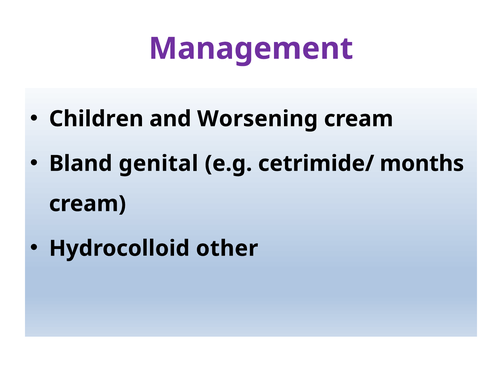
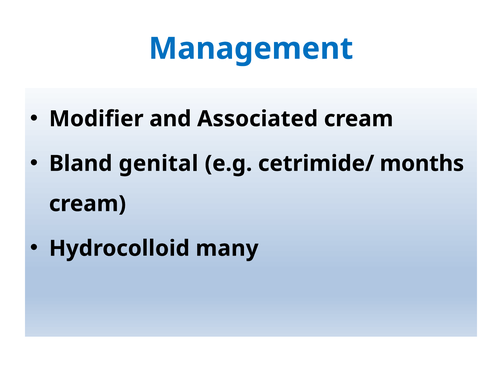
Management colour: purple -> blue (251, 49)
Children: Children -> Modifier (96, 119)
Worsening: Worsening -> Associated (258, 119)
other: other -> many (227, 248)
